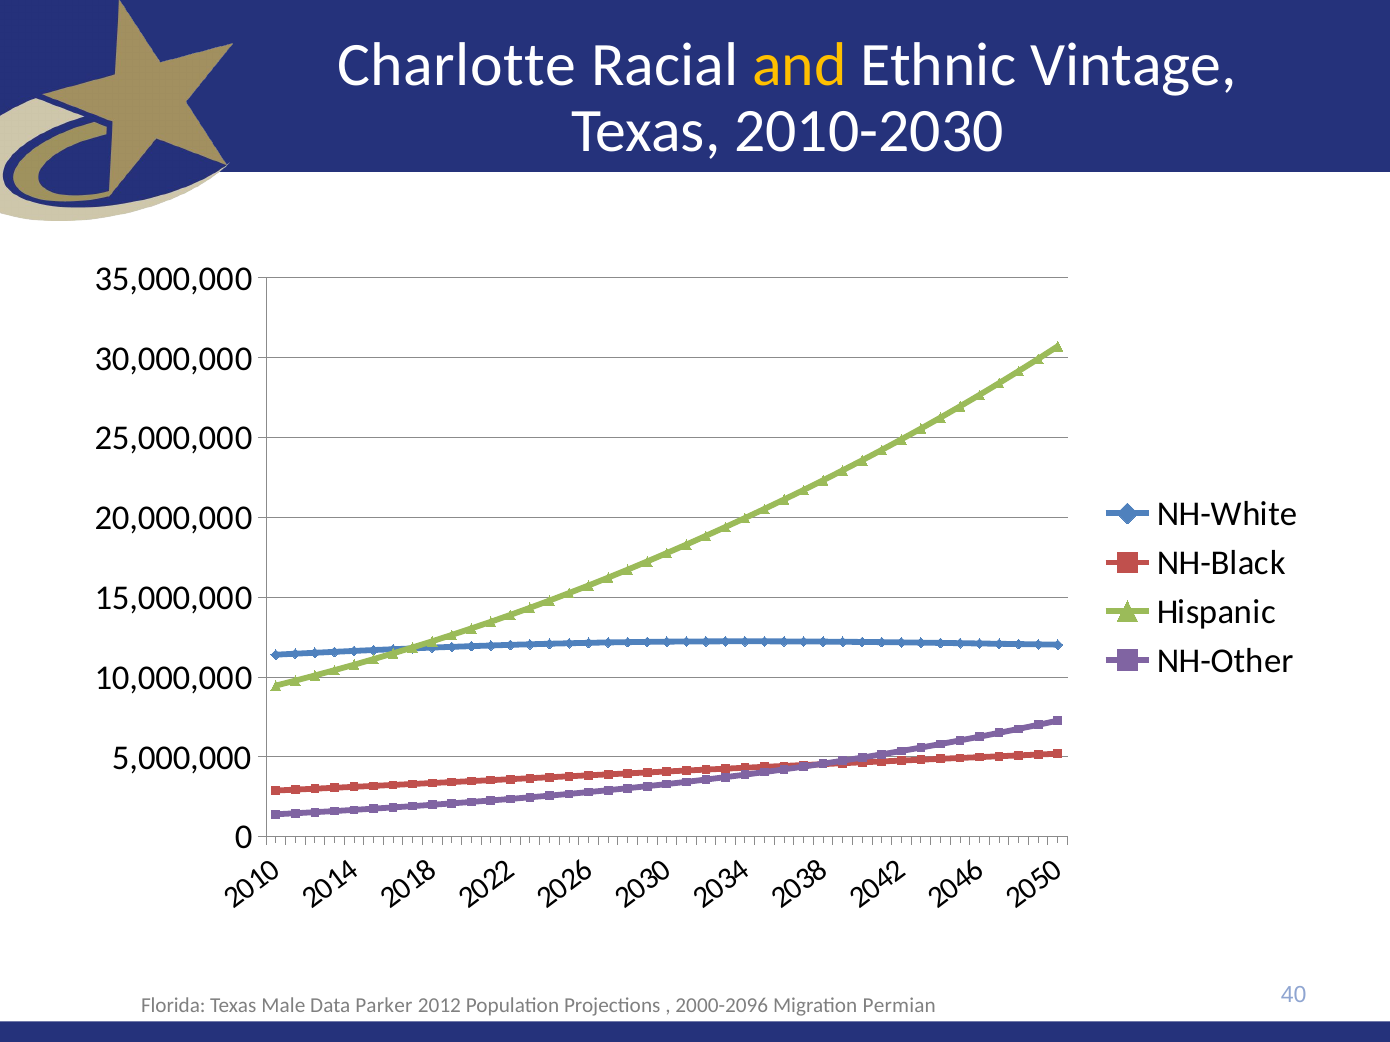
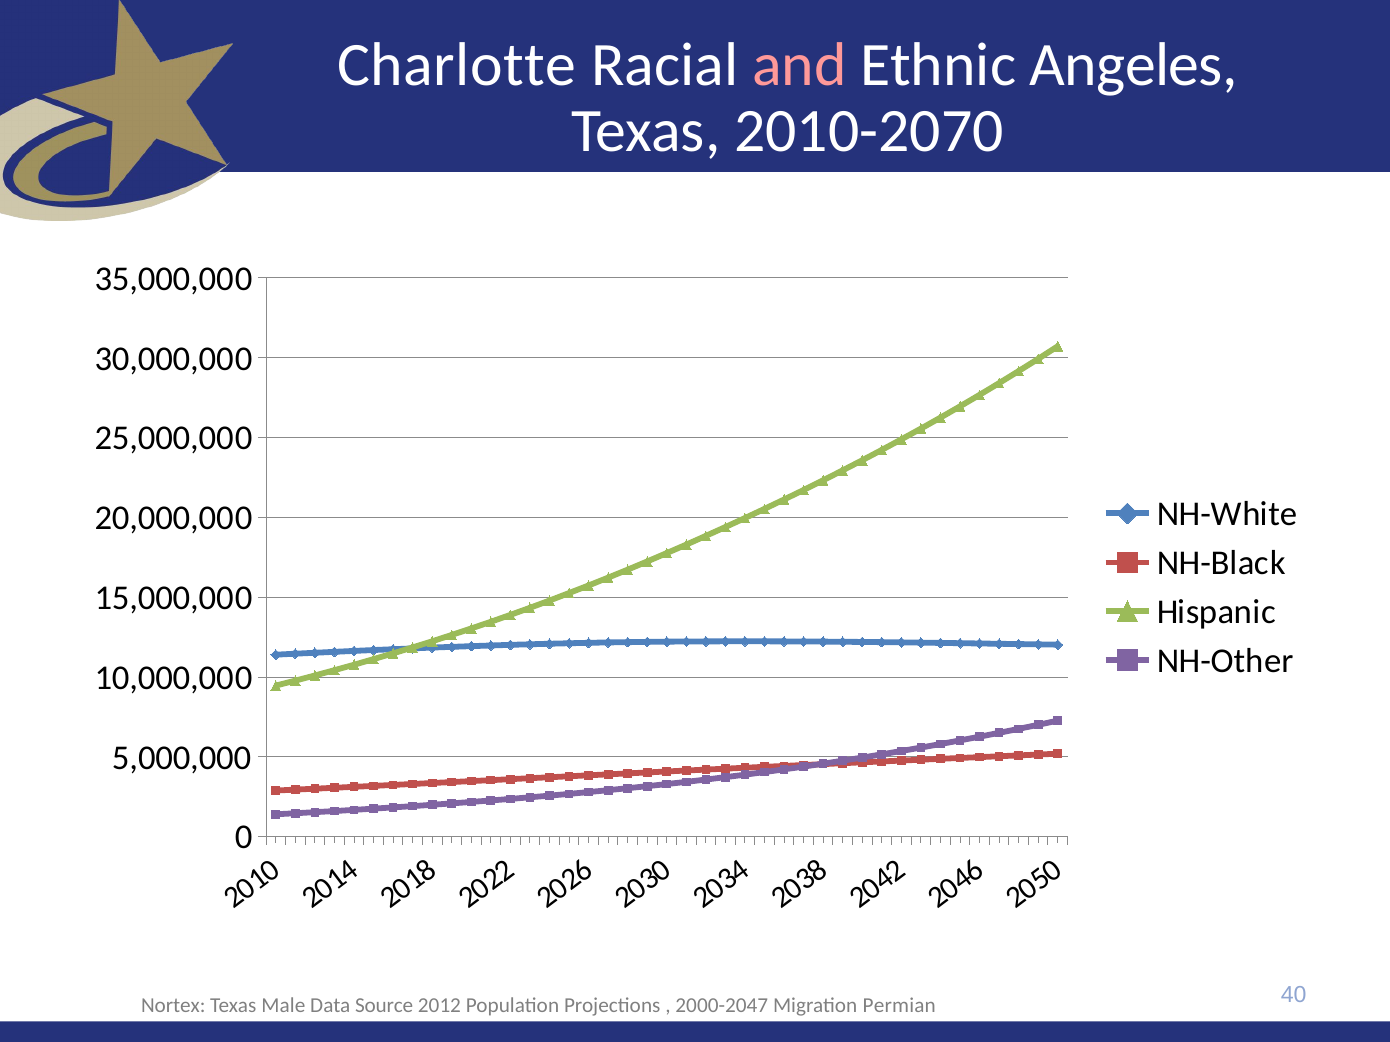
and colour: yellow -> pink (799, 65)
Vintage: Vintage -> Angeles (1134, 65)
2010-2030: 2010-2030 -> 2010-2070 (869, 131)
Florida: Florida -> Nortex (173, 1006)
Parker: Parker -> Source (384, 1006)
2000-2096: 2000-2096 -> 2000-2047 (722, 1006)
